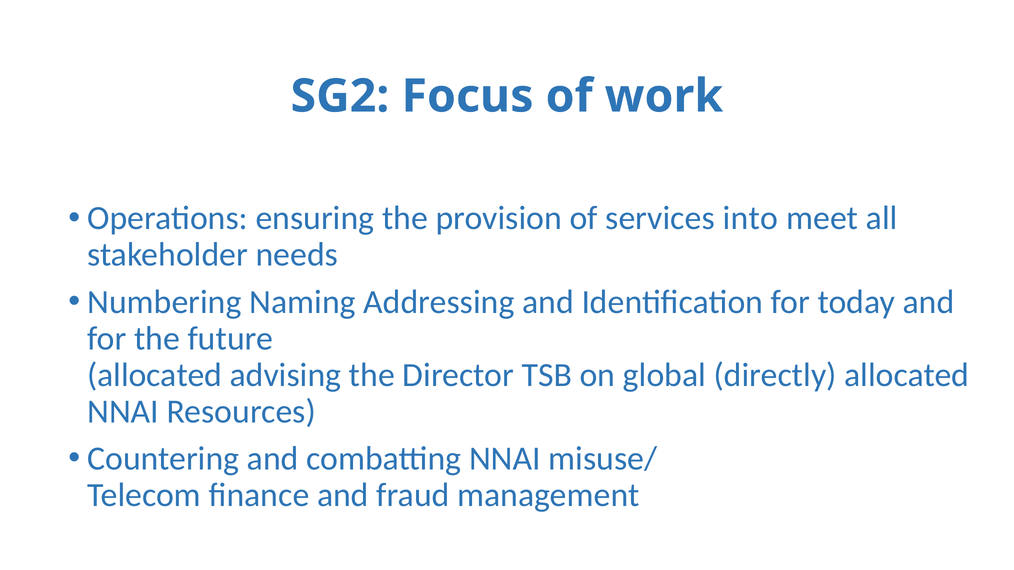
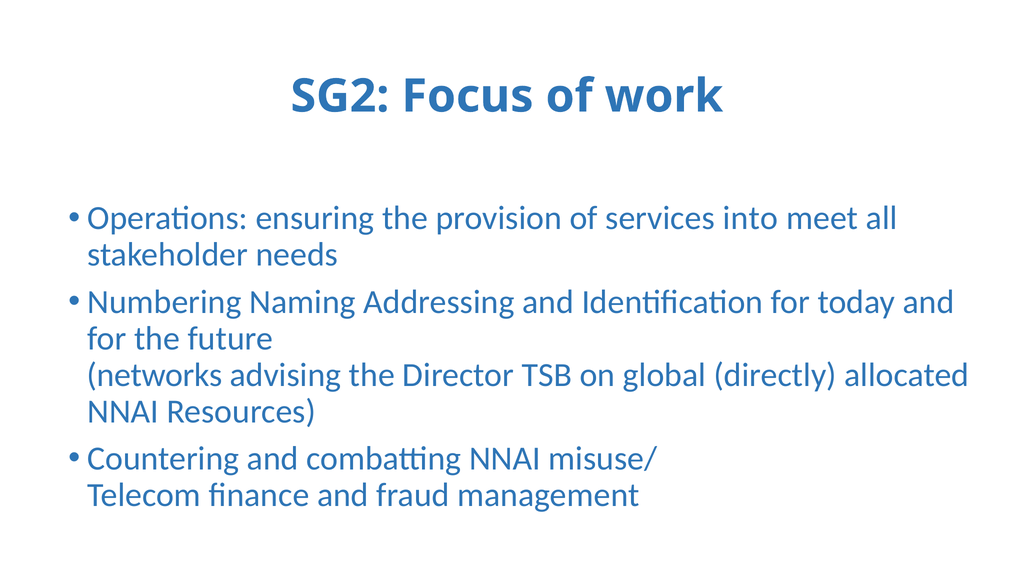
allocated: allocated -> networks (155, 375)
